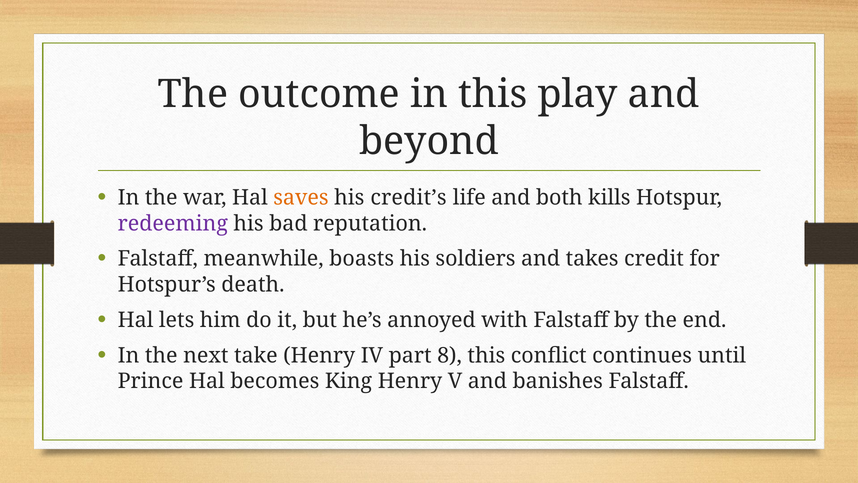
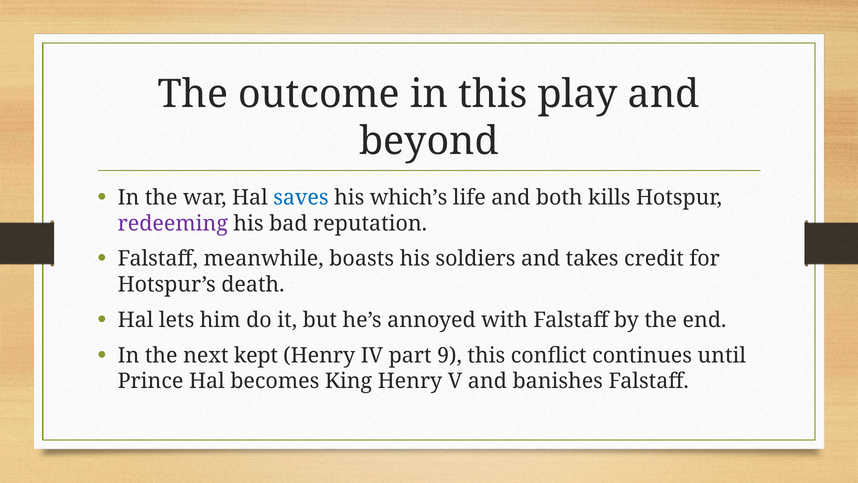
saves colour: orange -> blue (301, 198)
credit’s: credit’s -> which’s (409, 198)
take: take -> kept (256, 355)
8: 8 -> 9 (450, 355)
